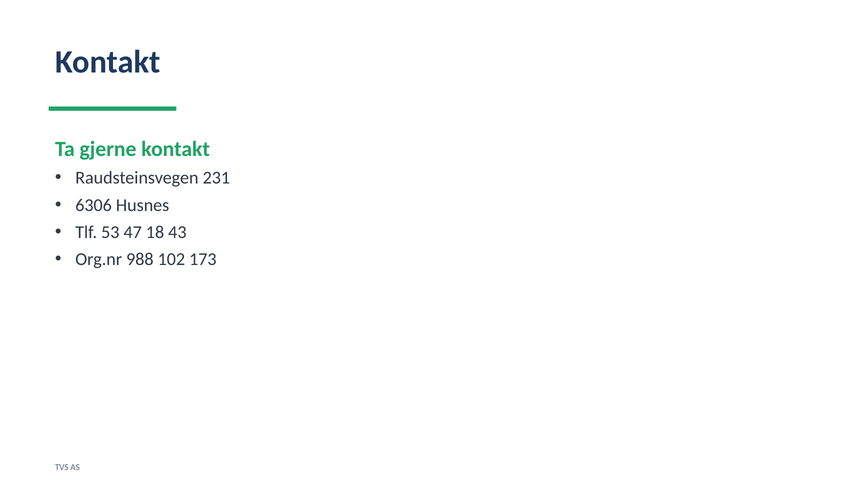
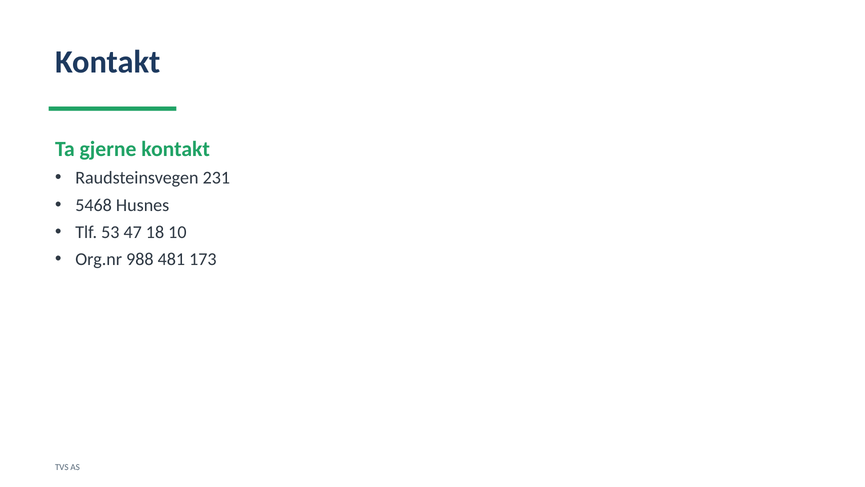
6306: 6306 -> 5468 (94, 205)
43: 43 -> 10 (177, 232)
102: 102 -> 481 (171, 259)
